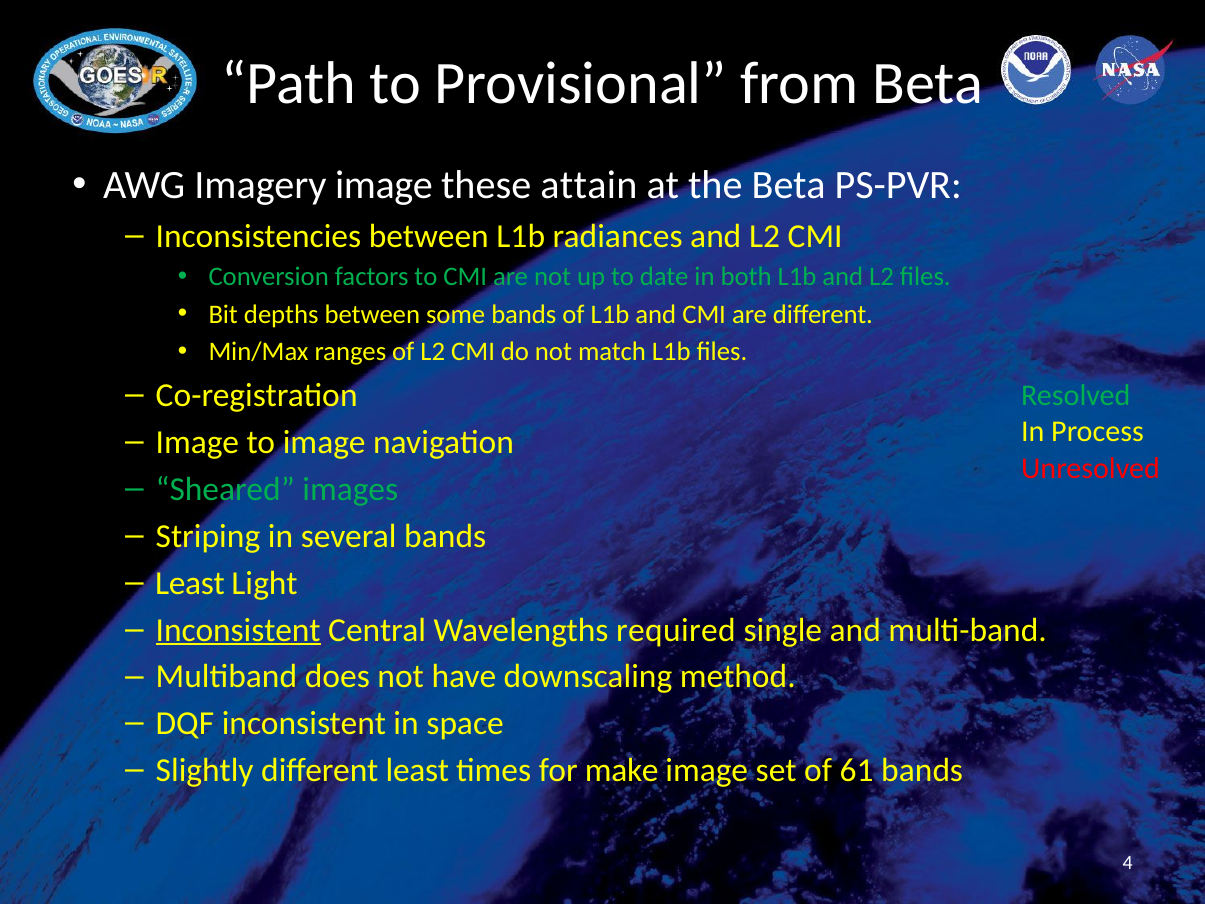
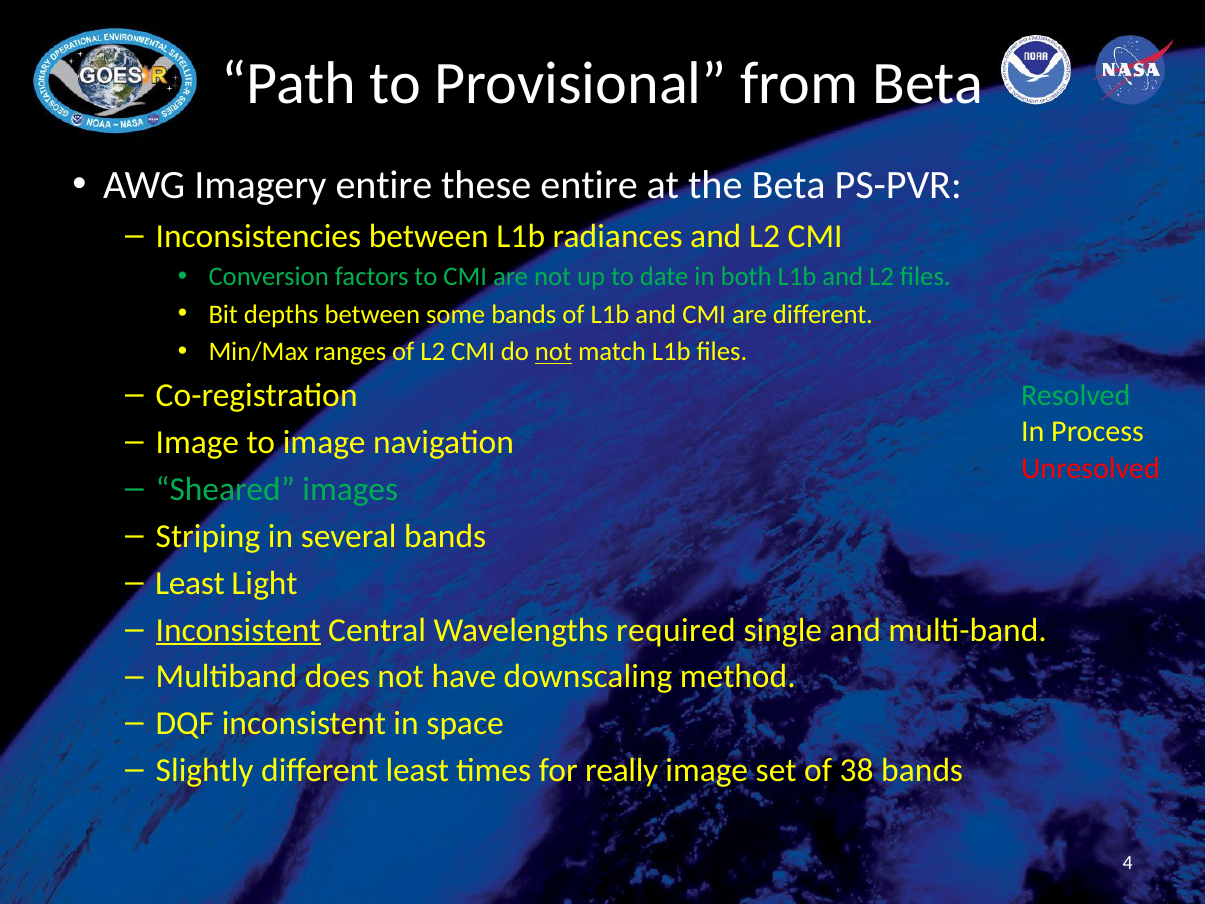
Imagery image: image -> entire (384, 186)
these attain: attain -> entire (589, 186)
not underline: none -> present (553, 352)
make: make -> really (622, 771)
61: 61 -> 38 (857, 771)
